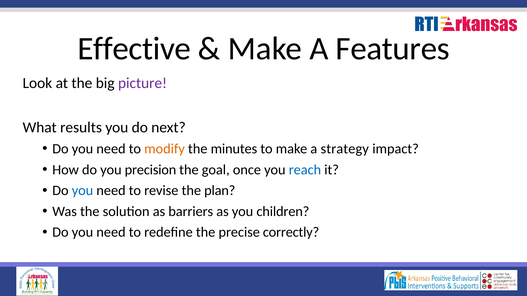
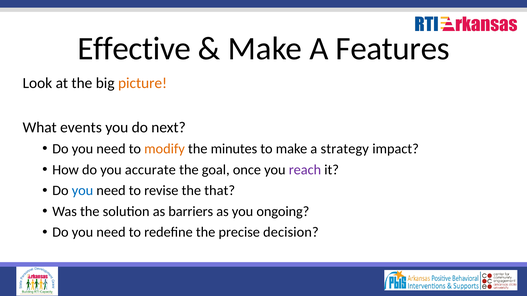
picture colour: purple -> orange (143, 83)
results: results -> events (81, 128)
precision: precision -> accurate (150, 170)
reach colour: blue -> purple (305, 170)
plan: plan -> that (220, 191)
children: children -> ongoing (283, 212)
correctly: correctly -> decision (291, 233)
